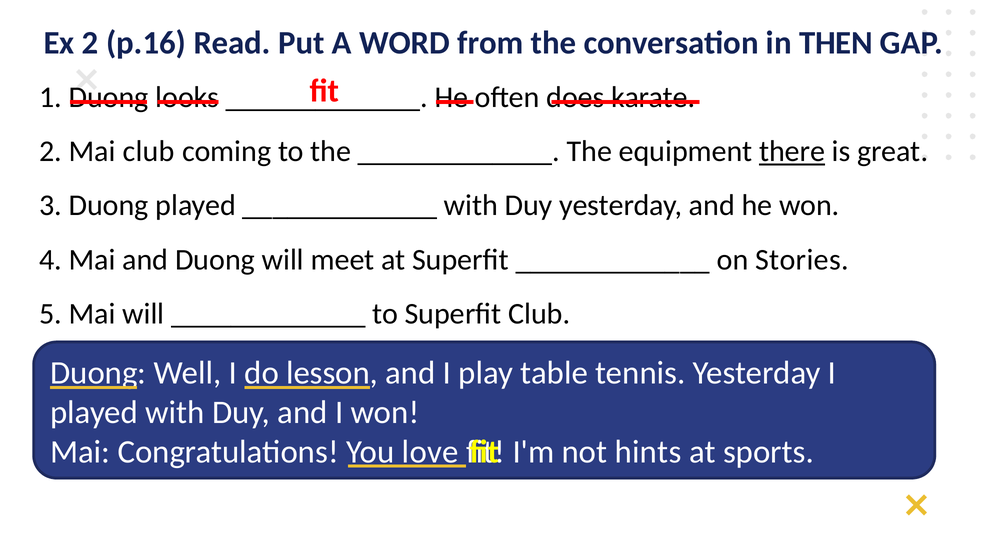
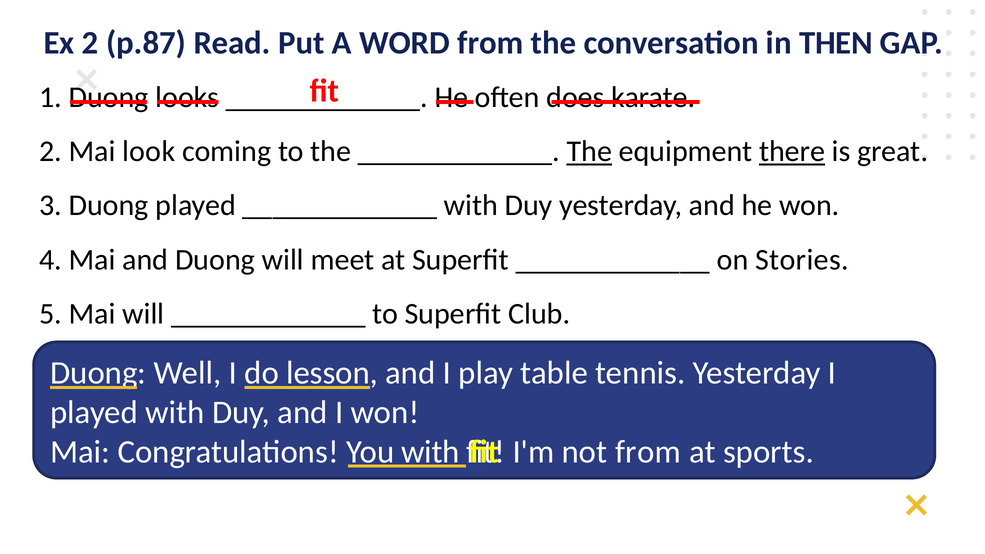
p.16: p.16 -> p.87 (146, 43)
Mai club: club -> look (149, 151)
The underline: none -> present (589, 151)
You love: love -> with (430, 452)
not hints: hints -> from (648, 452)
